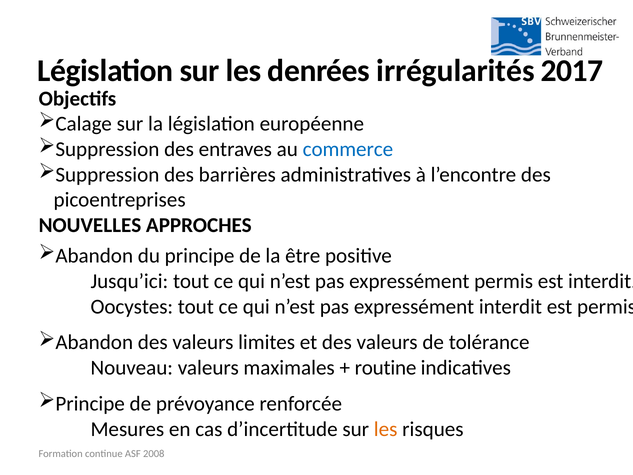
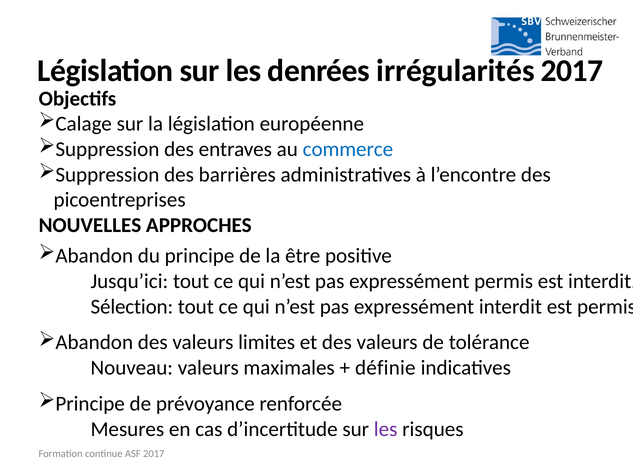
Oocystes: Oocystes -> Sélection (132, 306)
routine: routine -> définie (385, 368)
les colour: orange -> purple (386, 429)
ASF 2008: 2008 -> 2017 (154, 453)
